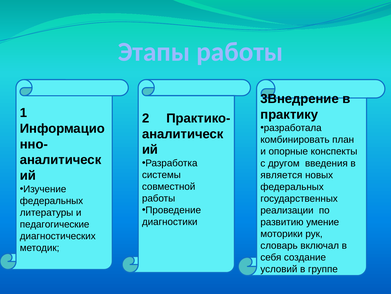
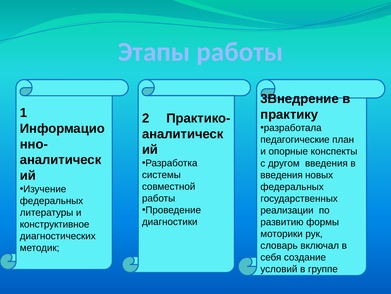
комбинировать: комбинировать -> педагогические (295, 139)
является: является -> введения (281, 175)
умение: умение -> формы (323, 222)
педагогические: педагогические -> конструктивное (55, 224)
